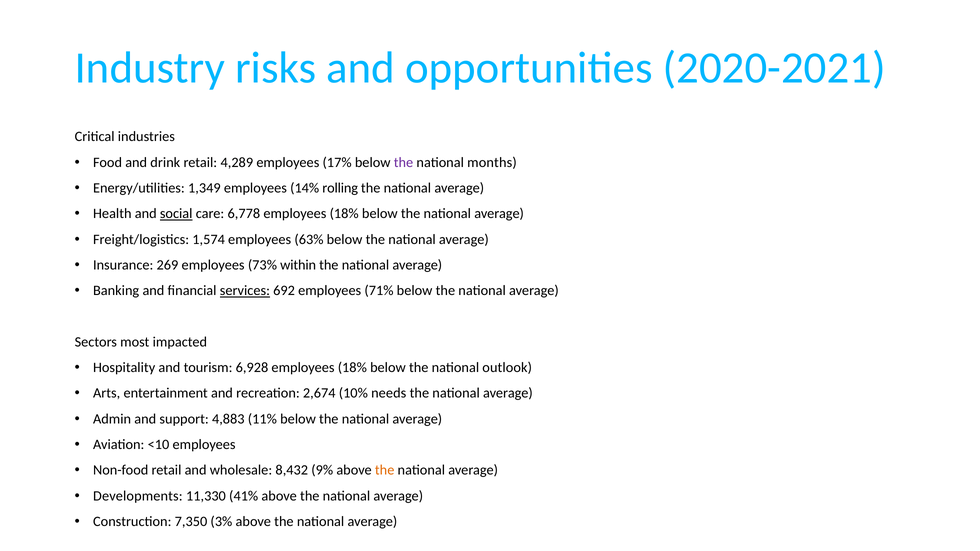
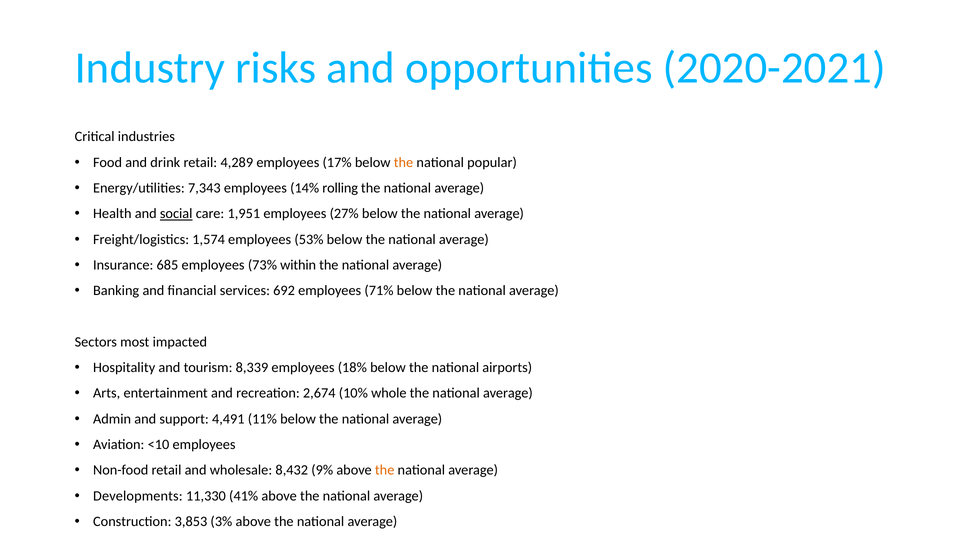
the colour: purple -> orange (403, 162)
months: months -> popular (492, 162)
1,349: 1,349 -> 7,343 (204, 188)
6,778: 6,778 -> 1,951 (244, 214)
18%: 18% -> 27% (344, 214)
63%: 63% -> 53% (309, 239)
269: 269 -> 685 (167, 265)
services underline: present -> none (245, 291)
6,928: 6,928 -> 8,339 (252, 368)
outlook: outlook -> airports (507, 368)
needs: needs -> whole (389, 393)
4,883: 4,883 -> 4,491 (228, 419)
7,350: 7,350 -> 3,853 (191, 522)
